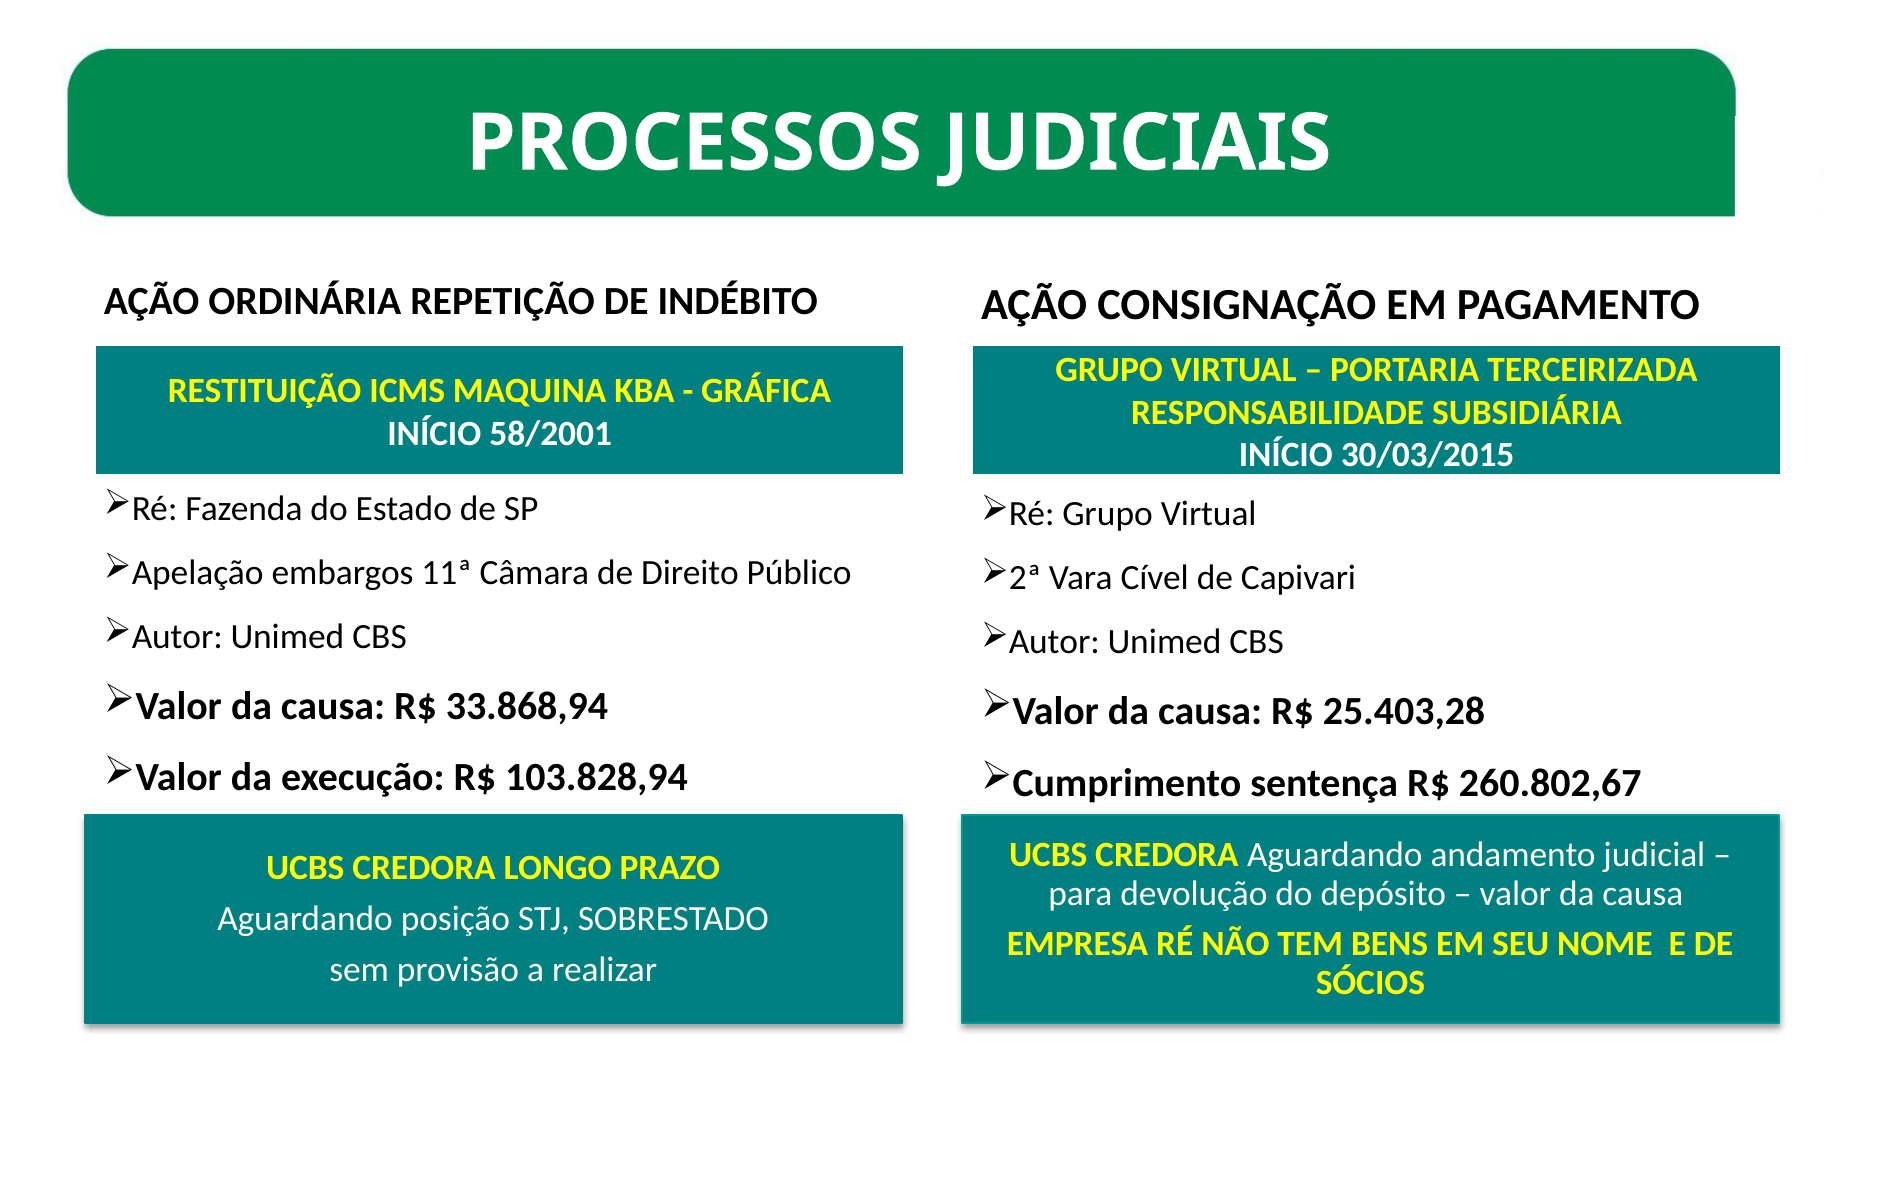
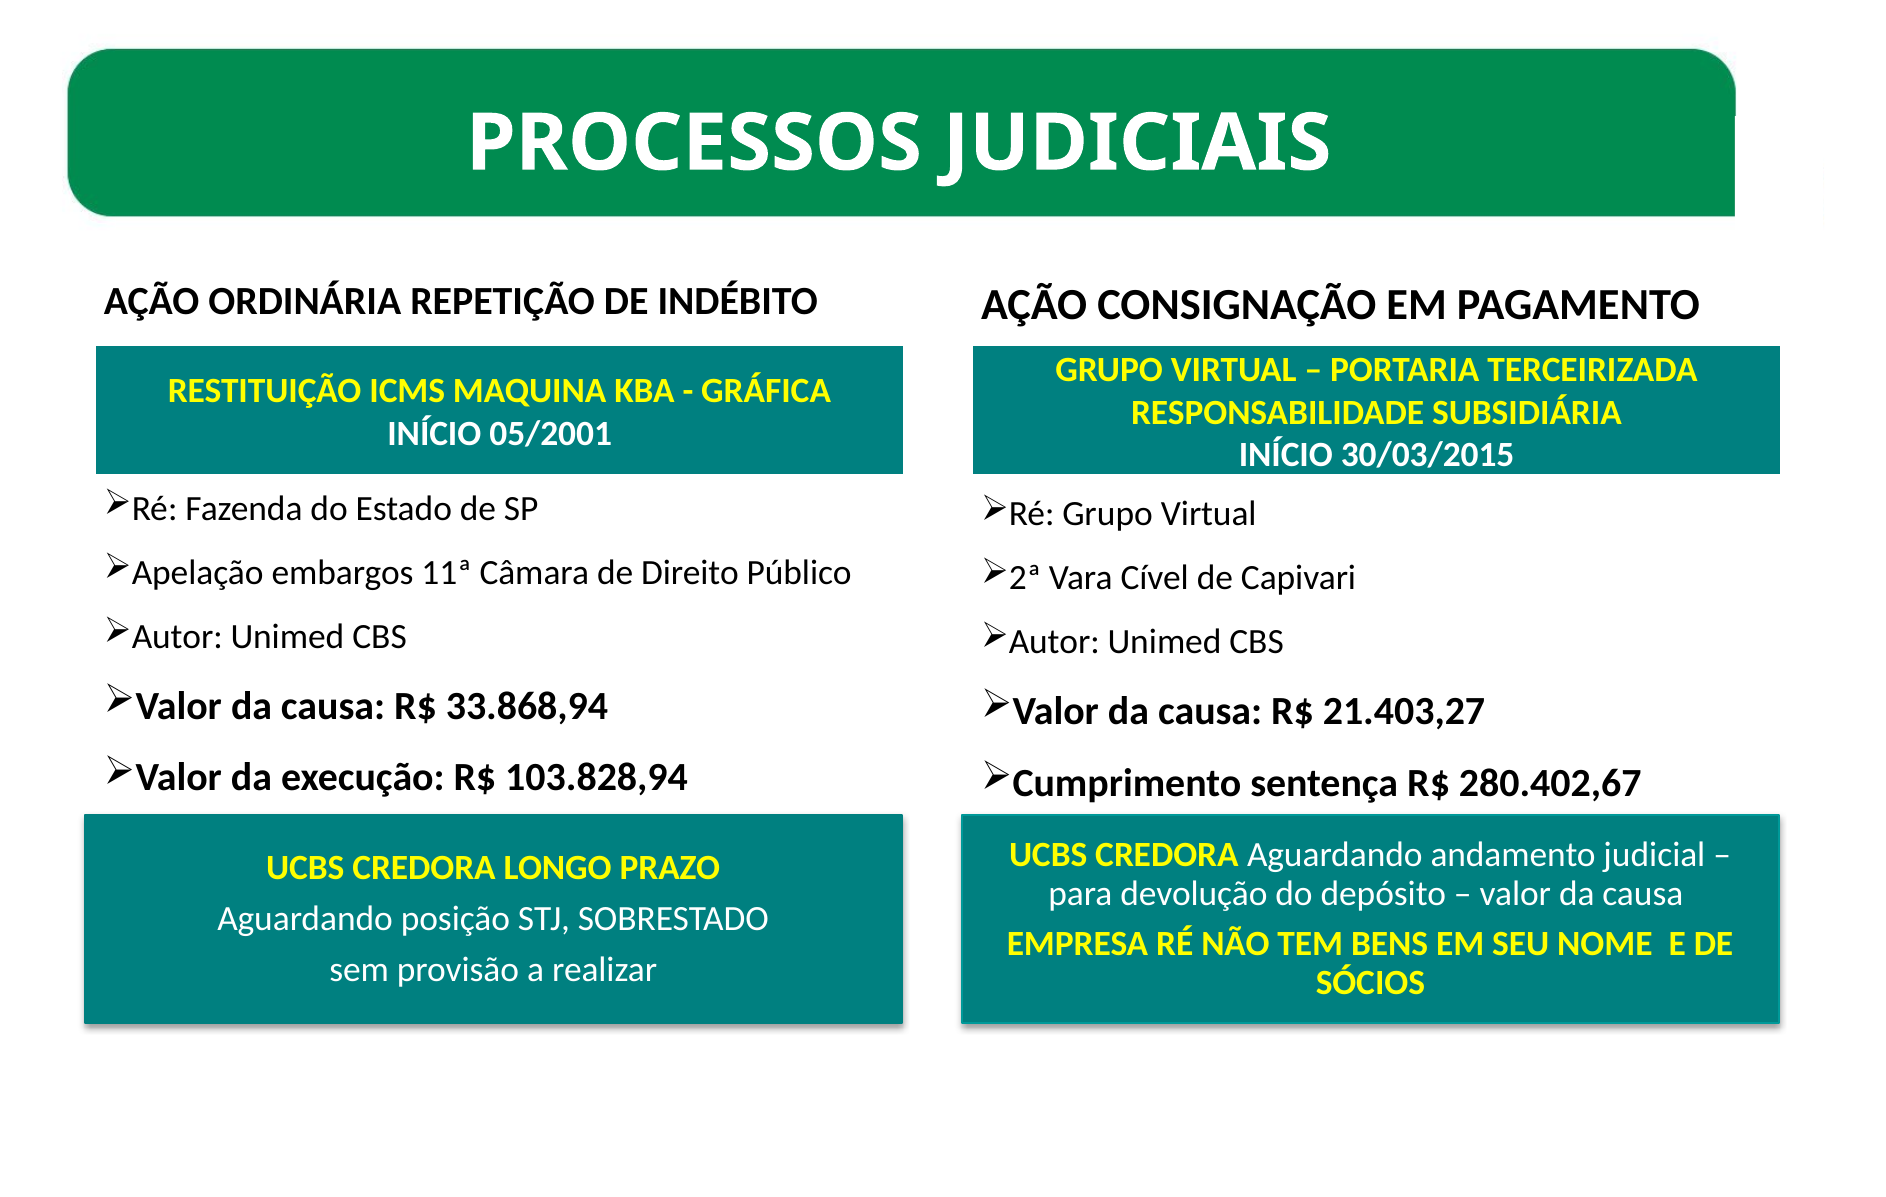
58/2001: 58/2001 -> 05/2001 (551, 434)
25.403,28: 25.403,28 -> 21.403,27 (1404, 712)
260.802,67: 260.802,67 -> 280.402,67 (1550, 783)
